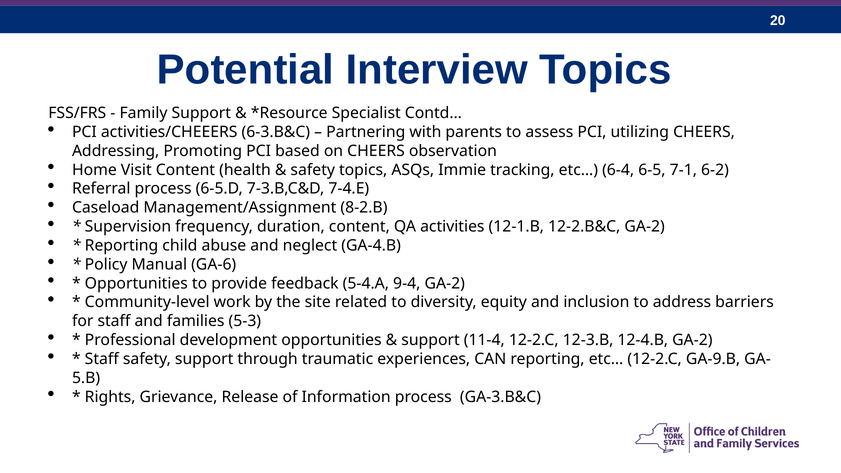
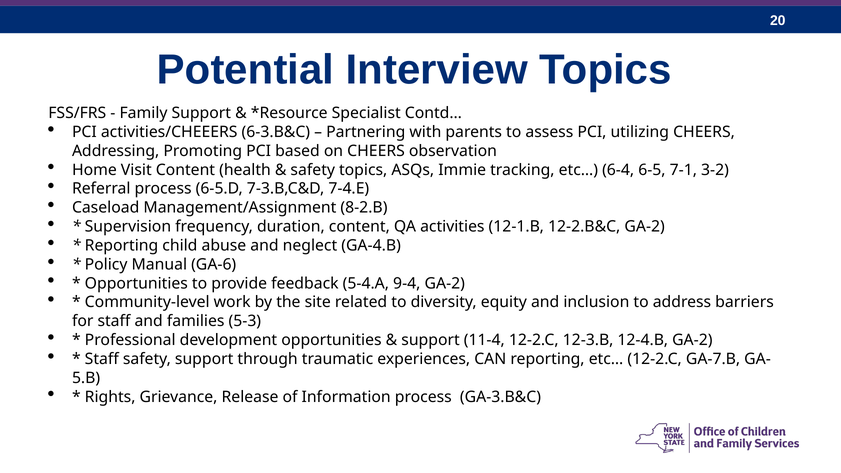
6-2: 6-2 -> 3-2 (715, 170)
GA-9.B: GA-9.B -> GA-7.B (713, 359)
